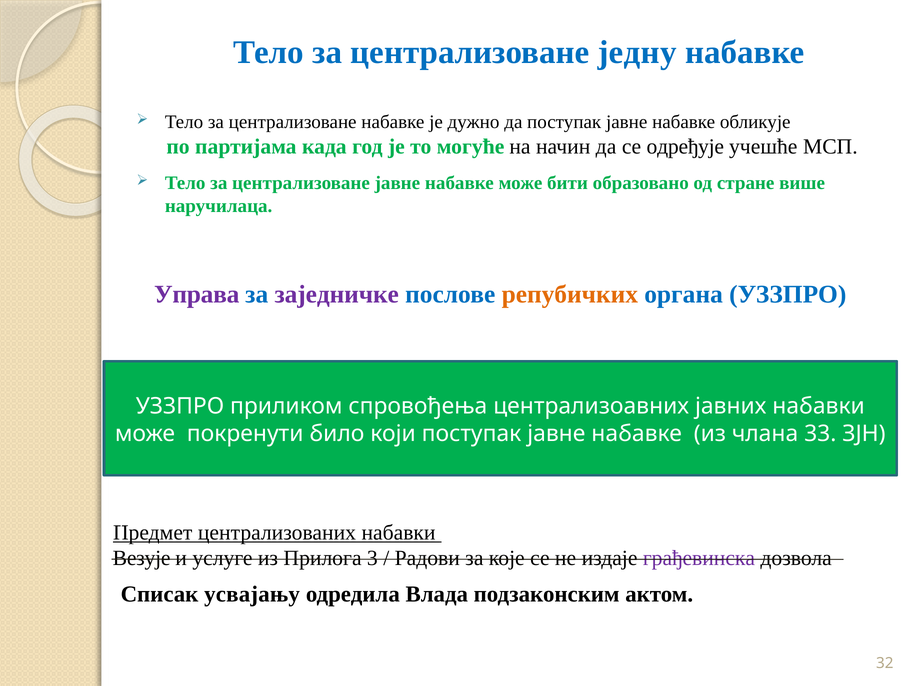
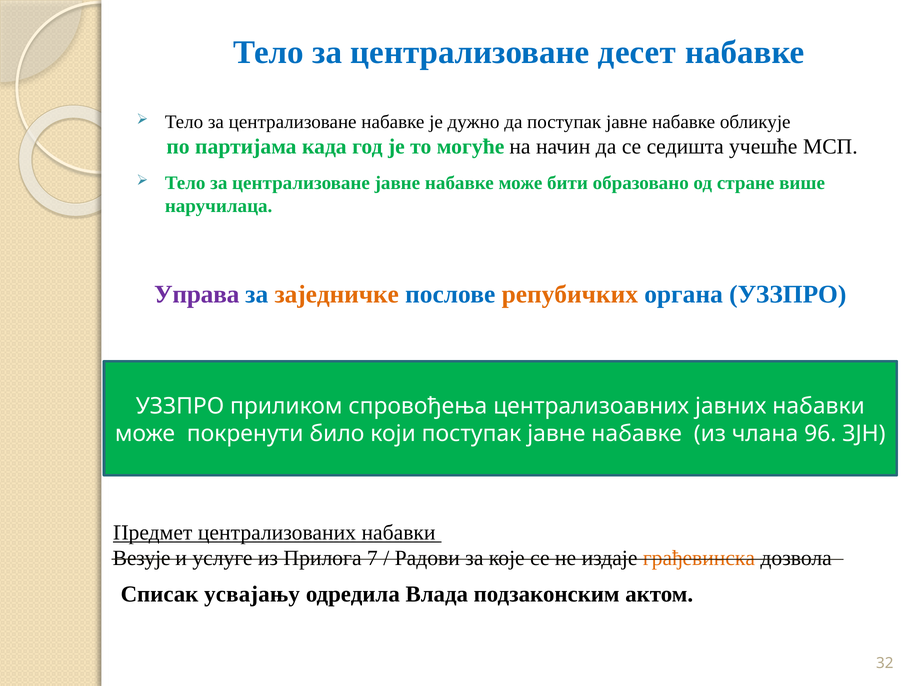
једну: једну -> десет (637, 52)
одређује: одређује -> седишта (685, 147)
заједничке colour: purple -> orange (337, 294)
33: 33 -> 96 (820, 434)
3: 3 -> 7 (372, 559)
грађевинска colour: purple -> orange (699, 559)
